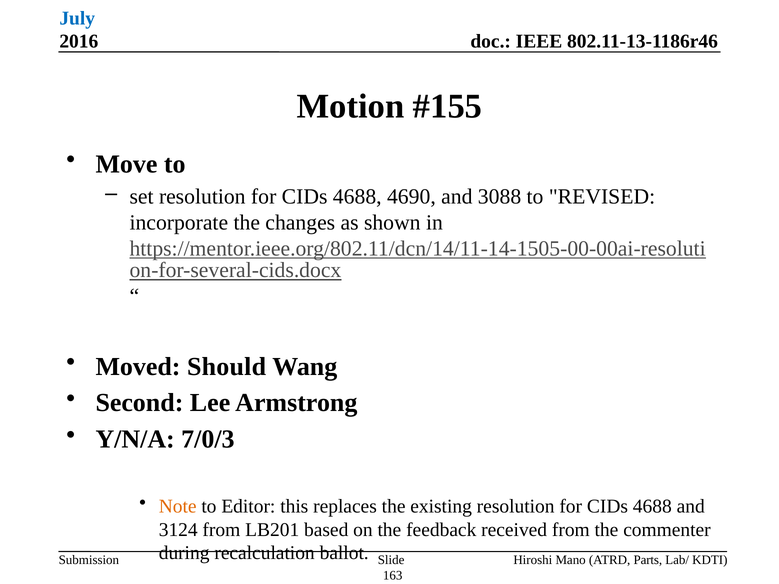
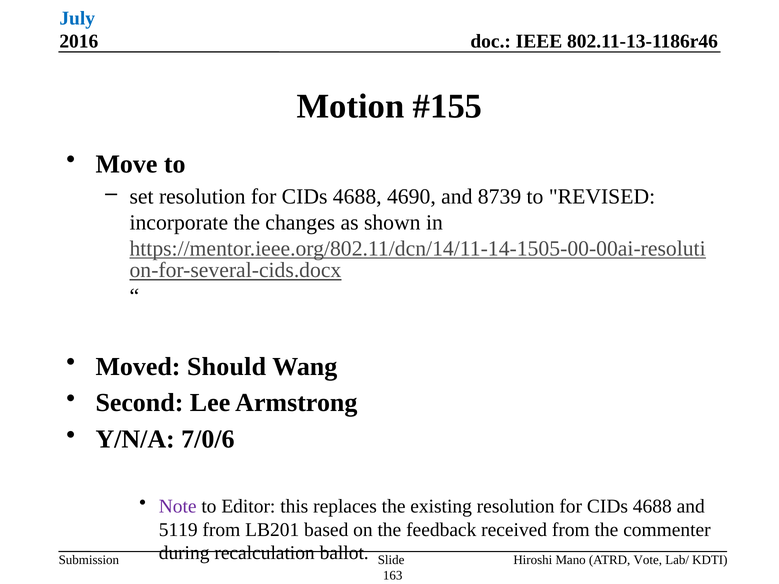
3088: 3088 -> 8739 (500, 197)
7/0/3: 7/0/3 -> 7/0/6 (208, 439)
Note colour: orange -> purple (178, 506)
3124: 3124 -> 5119 (178, 530)
Parts: Parts -> Vote (648, 560)
